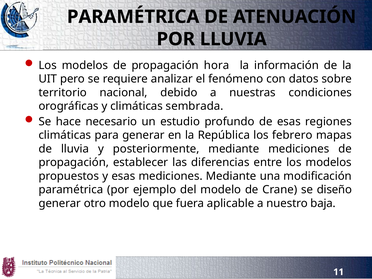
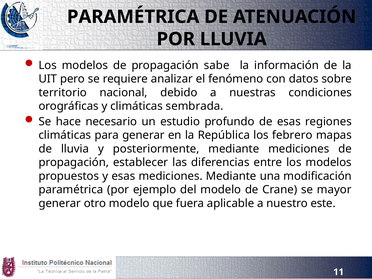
hora: hora -> sabe (217, 65)
diseño: diseño -> mayor (334, 190)
baja: baja -> este (323, 203)
